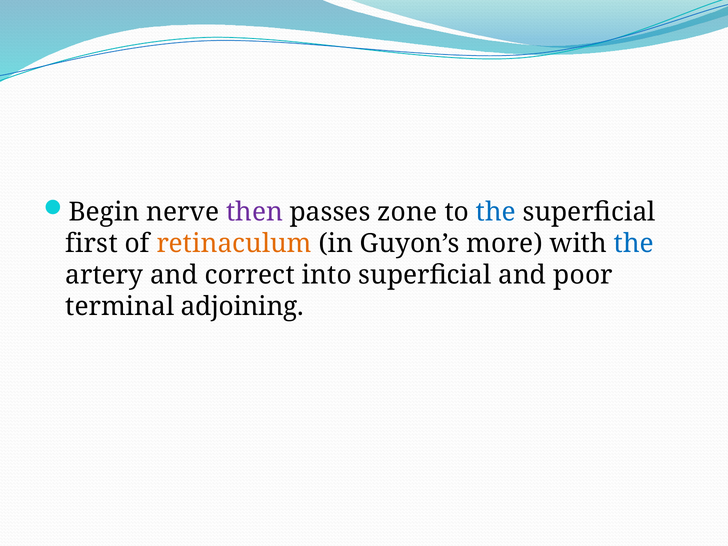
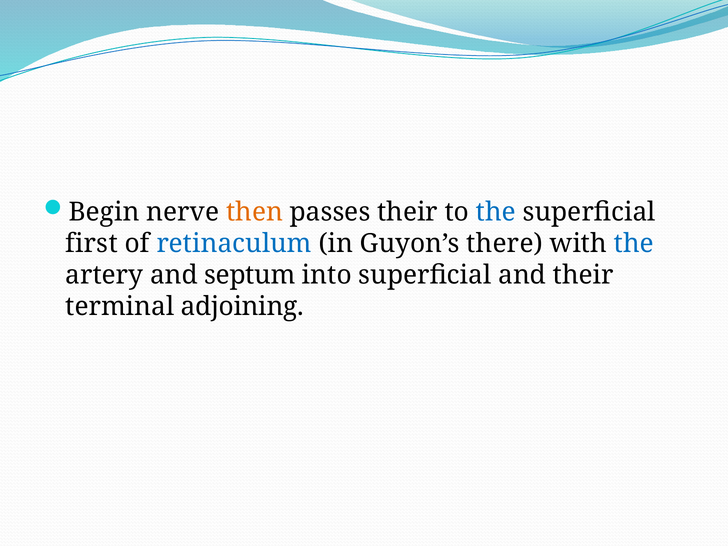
then colour: purple -> orange (255, 212)
passes zone: zone -> their (408, 212)
retinaculum colour: orange -> blue (234, 244)
more: more -> there (505, 244)
correct: correct -> septum (250, 275)
and poor: poor -> their (583, 275)
